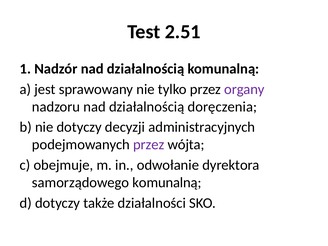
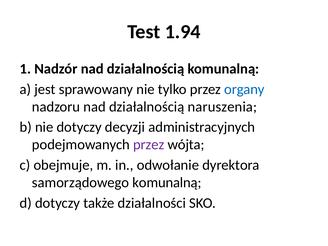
2.51: 2.51 -> 1.94 (183, 32)
organy colour: purple -> blue (244, 89)
doręczenia: doręczenia -> naruszenia (222, 107)
